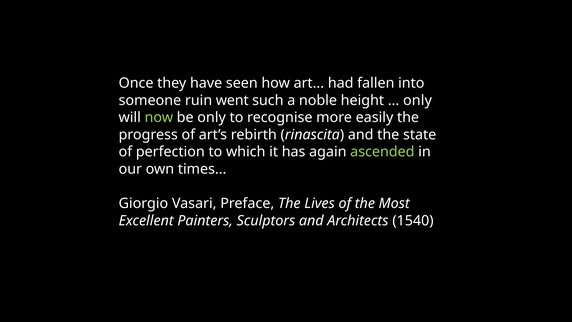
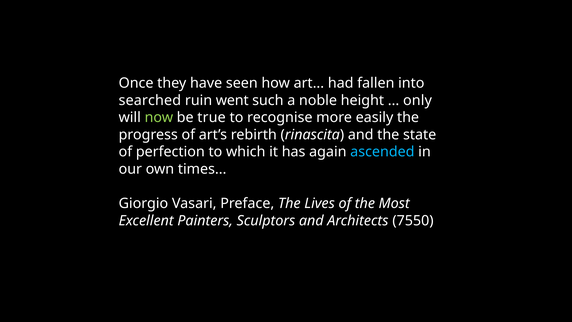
someone: someone -> searched (150, 100)
be only: only -> true (212, 117)
ascended colour: light green -> light blue (382, 152)
1540: 1540 -> 7550 (413, 220)
